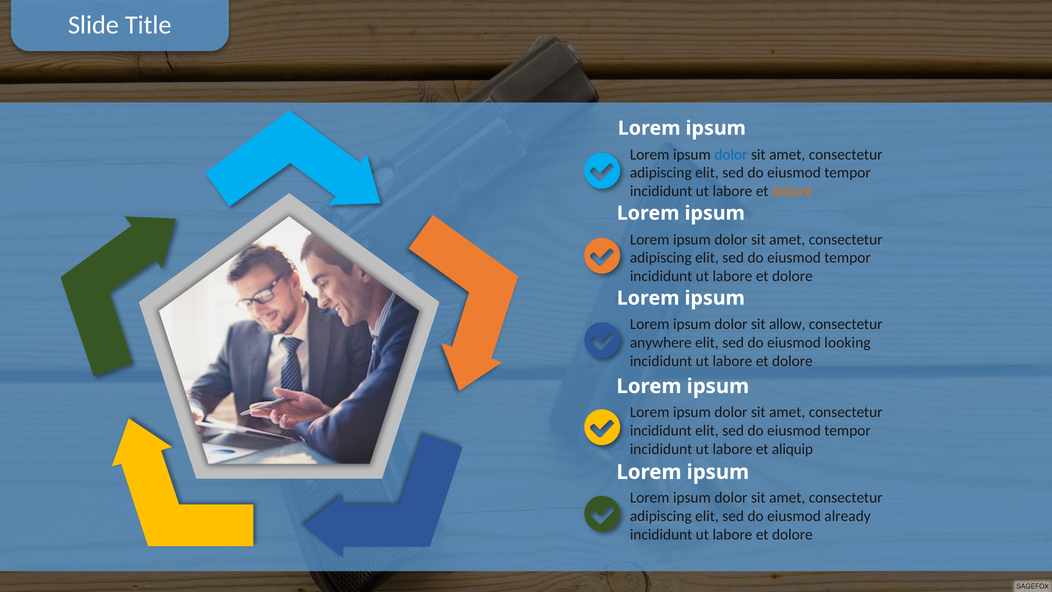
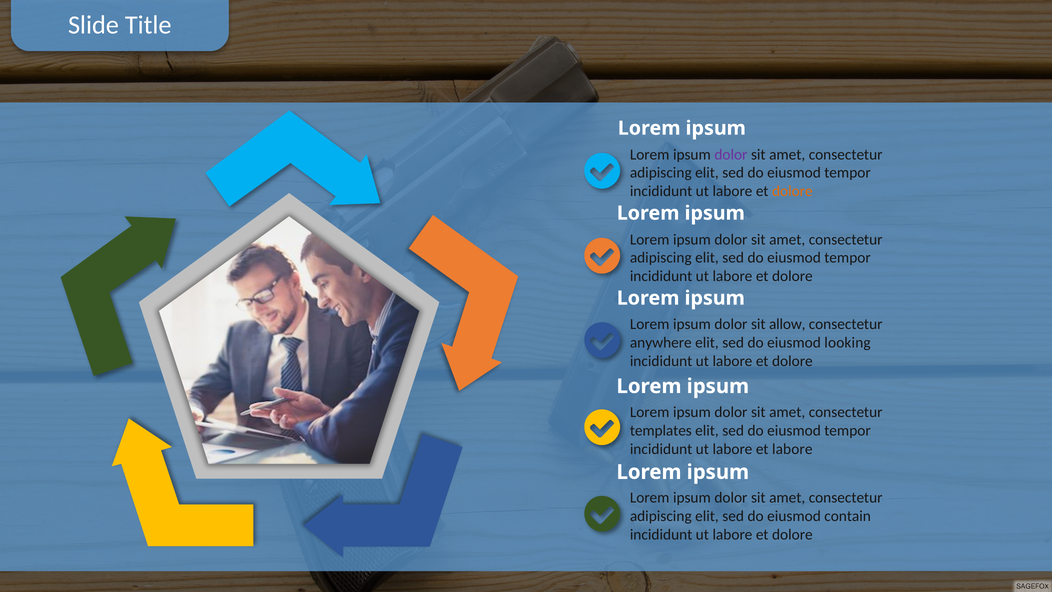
dolor colour: blue -> purple (731, 154)
incididunt: incididunt -> templates (661, 430)
et aliquip: aliquip -> labore (792, 449)
already: already -> contain (848, 516)
